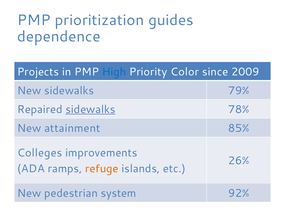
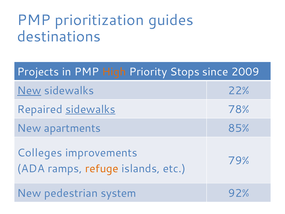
dependence: dependence -> destinations (59, 36)
High colour: blue -> orange (114, 72)
Color: Color -> Stops (185, 72)
New underline: none -> present (29, 91)
79%: 79% -> 22% (239, 91)
attainment: attainment -> apartments (72, 128)
26%: 26% -> 79% (239, 161)
